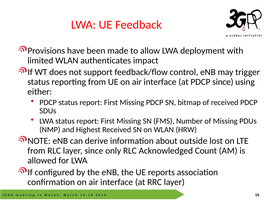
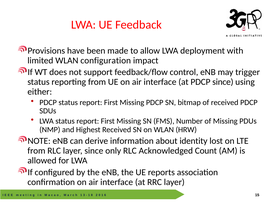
authenticates: authenticates -> configuration (106, 61)
outside: outside -> identity (193, 141)
